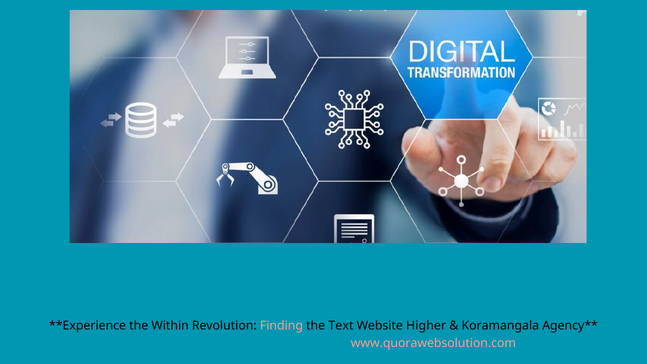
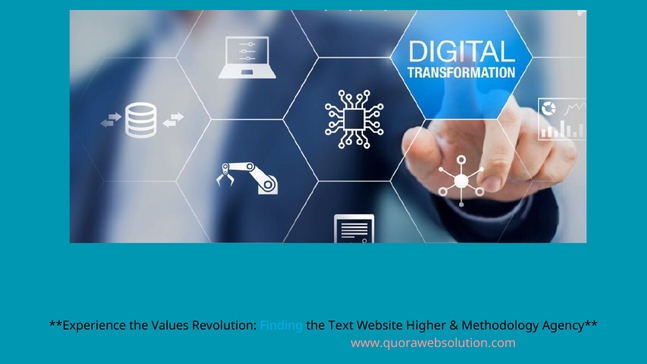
Within: Within -> Values (170, 326)
Finding colour: pink -> light blue (281, 326)
Koramangala: Koramangala -> Methodology (500, 326)
